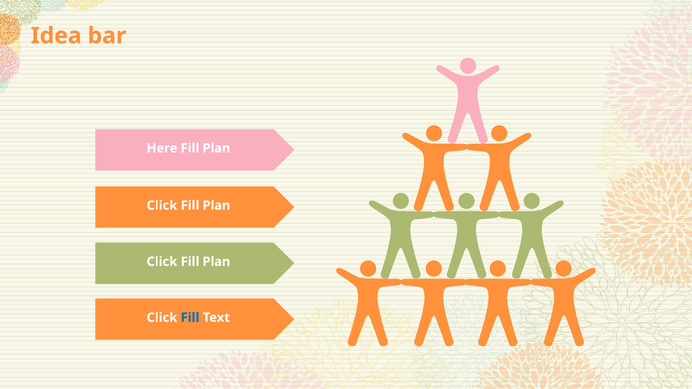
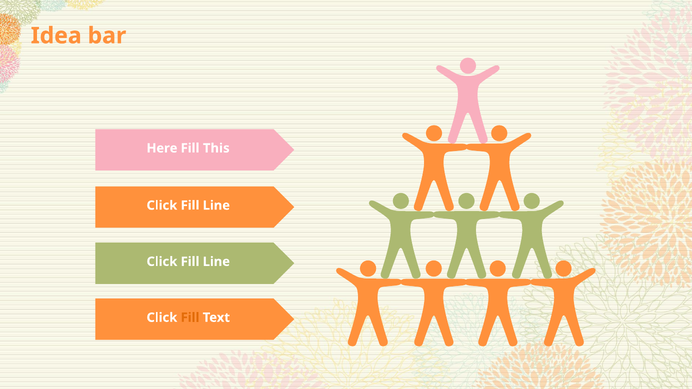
Plan: Plan -> This (216, 148)
Plan: Plan -> Line (216, 206)
Plan: Plan -> Line (216, 262)
Fill colour: blue -> orange (190, 318)
